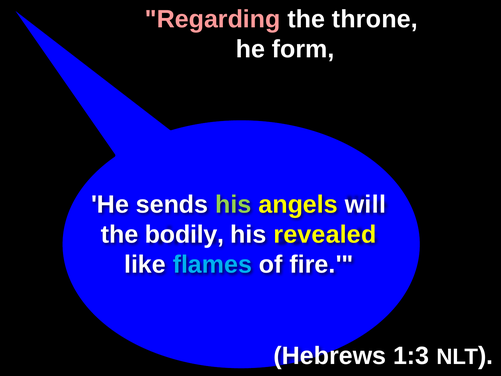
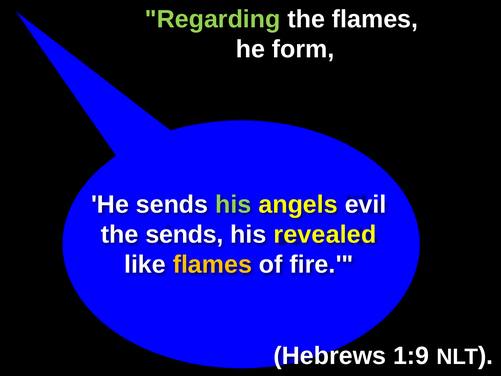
Regarding colour: pink -> light green (213, 19)
the throne: throne -> flames (375, 19)
will: will -> evil (366, 204)
the bodily: bodily -> sends (184, 234)
flames colour: light blue -> yellow (212, 264)
1:3: 1:3 -> 1:9 (411, 356)
